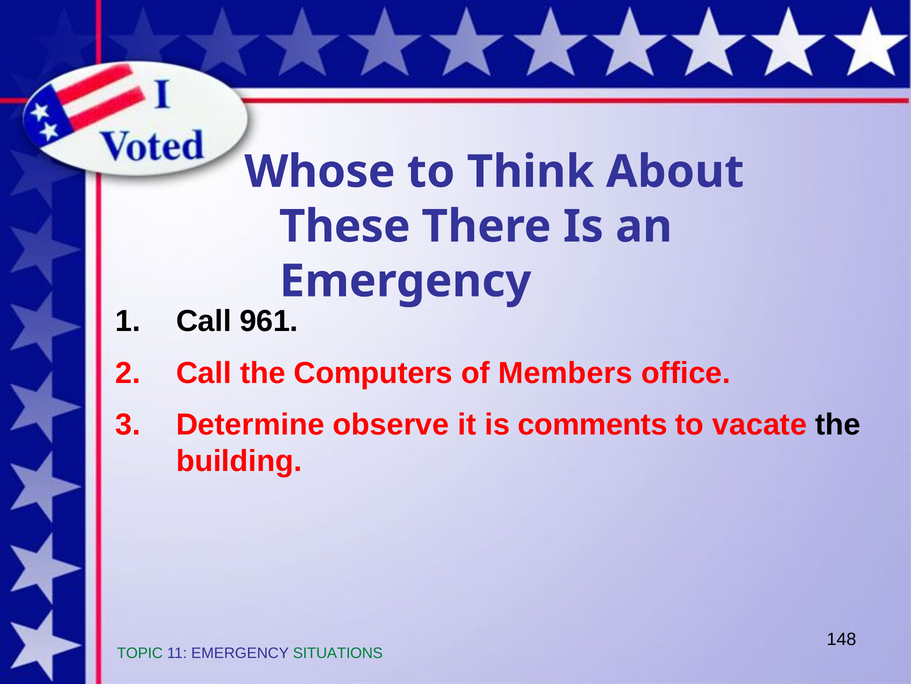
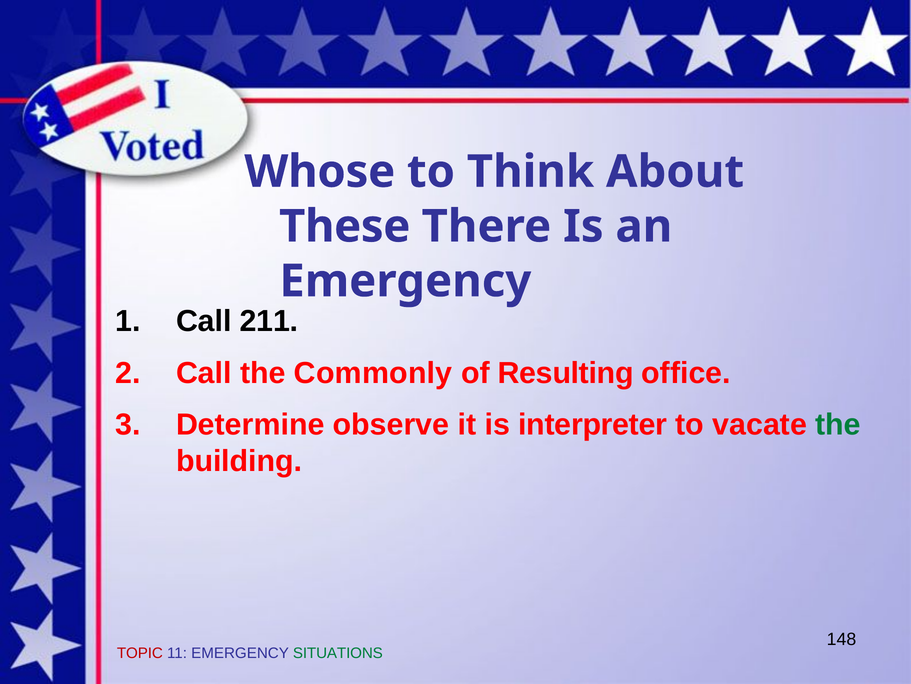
961: 961 -> 211 (269, 321)
Computers: Computers -> Commonly (373, 373)
Members: Members -> Resulting (566, 373)
comments: comments -> interpreter (593, 424)
the colour: black -> green (838, 424)
TOPIC colour: green -> red (140, 652)
